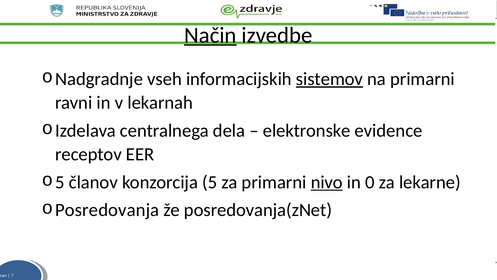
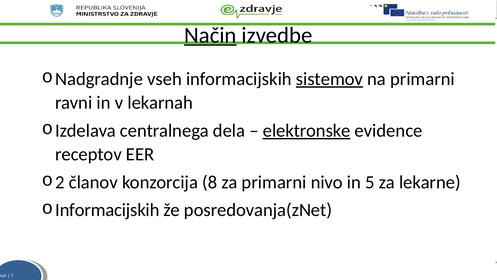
elektronske underline: none -> present (307, 130)
5: 5 -> 2 (60, 182)
konzorcija 5: 5 -> 8 (210, 182)
nivo underline: present -> none (327, 182)
0: 0 -> 5 (370, 182)
Posredovanja: Posredovanja -> Informacijskih (107, 210)
